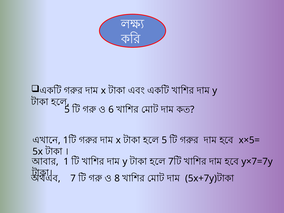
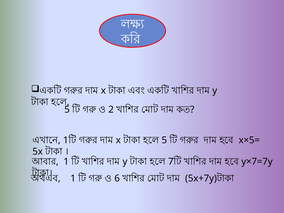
6: 6 -> 2 (111, 110)
7: 7 -> 1 (73, 178)
8: 8 -> 6 (117, 178)
